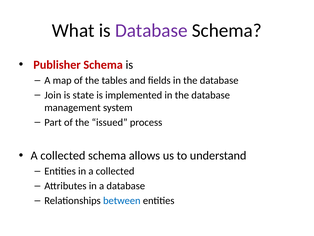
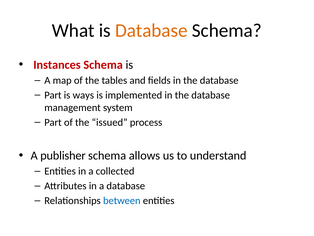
Database colour: purple -> orange (151, 30)
Publisher: Publisher -> Instances (57, 65)
Join: Join -> Part (53, 95)
state: state -> ways (83, 95)
collected: collected -> publisher (63, 155)
